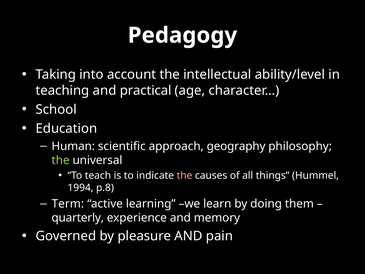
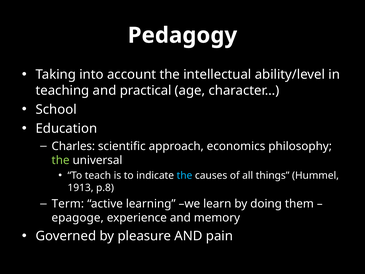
Human: Human -> Charles (73, 146)
geography: geography -> economics (236, 146)
the colour: pink -> light blue (184, 175)
1994: 1994 -> 1913 (80, 188)
quarterly: quarterly -> epagoge (78, 218)
